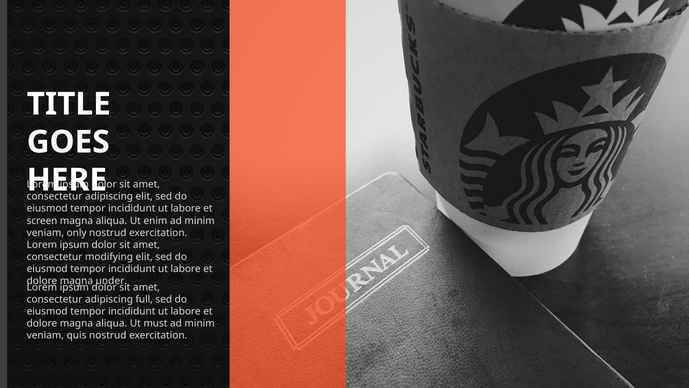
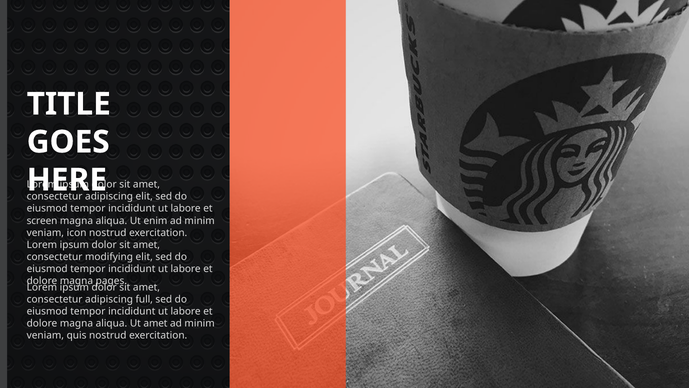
only: only -> icon (77, 233)
under: under -> pages (111, 281)
Ut must: must -> amet (155, 323)
